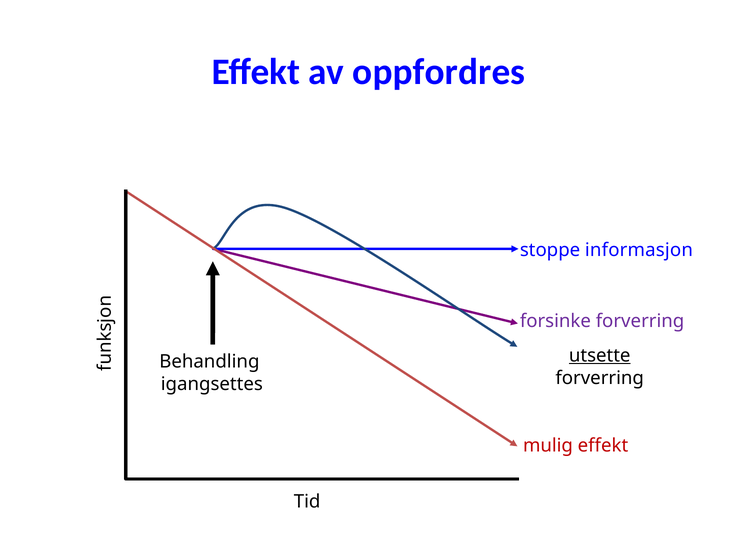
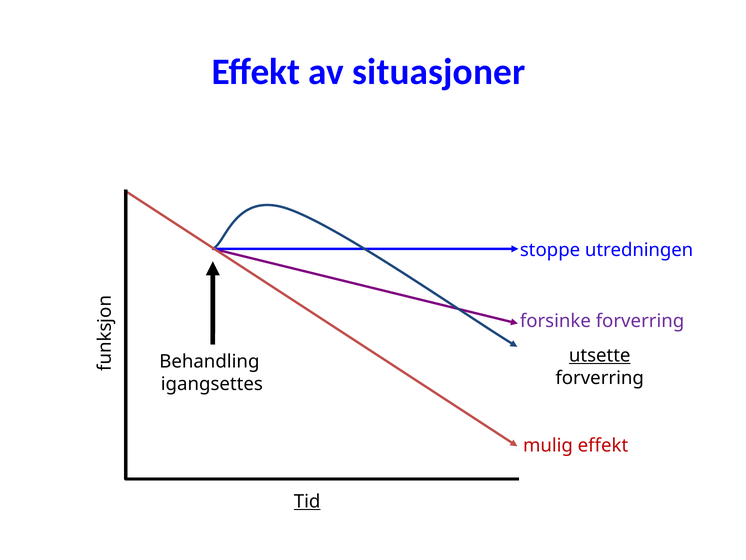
oppfordres: oppfordres -> situasjoner (439, 72)
informasjon: informasjon -> utredningen (639, 250)
Tid underline: none -> present (307, 501)
